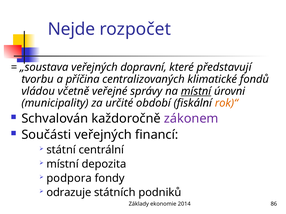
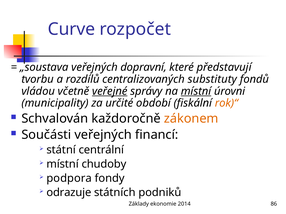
Nejde: Nejde -> Curve (71, 29)
příčina: příčina -> rozdílů (83, 79)
klimatické: klimatické -> substituty (212, 79)
veřejné underline: none -> present (110, 91)
zákonem colour: purple -> orange (191, 119)
depozita: depozita -> chudoby (104, 164)
